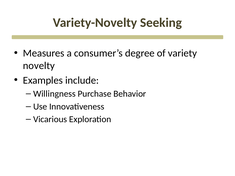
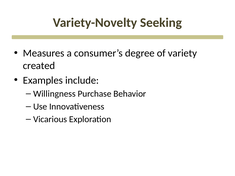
novelty: novelty -> created (39, 66)
